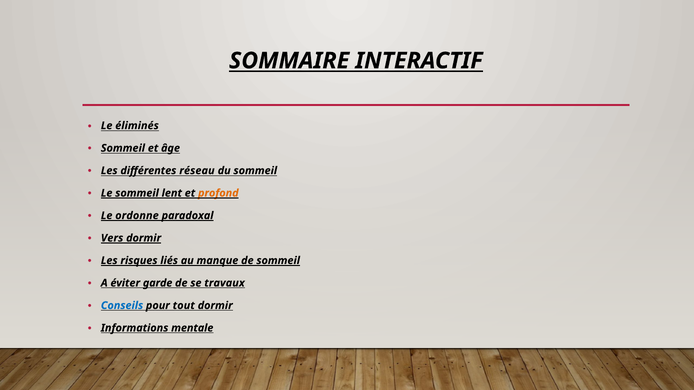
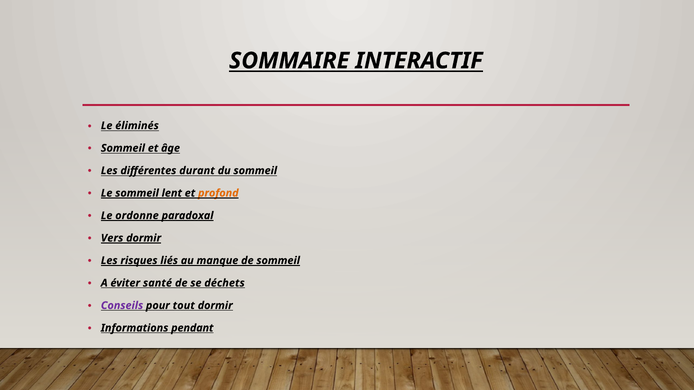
réseau: réseau -> durant (197, 171)
garde: garde -> santé (158, 283)
travaux: travaux -> déchets (225, 283)
Conseils colour: blue -> purple (122, 306)
mentale: mentale -> pendant (192, 328)
